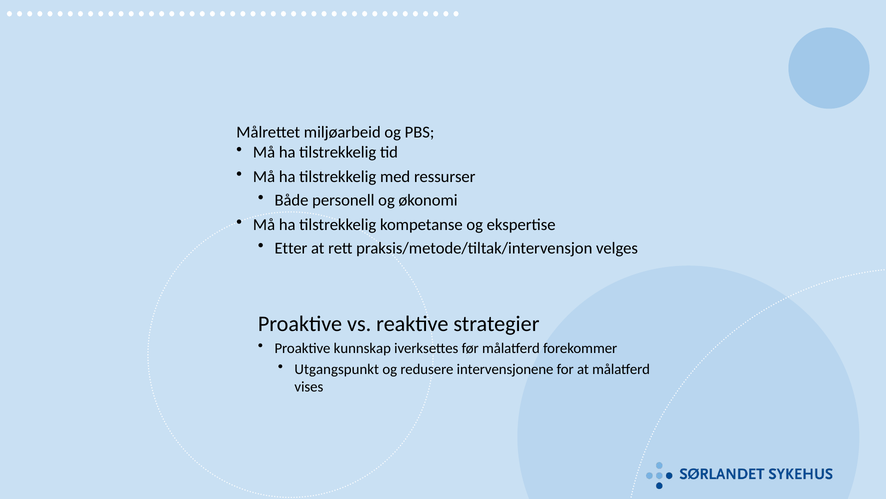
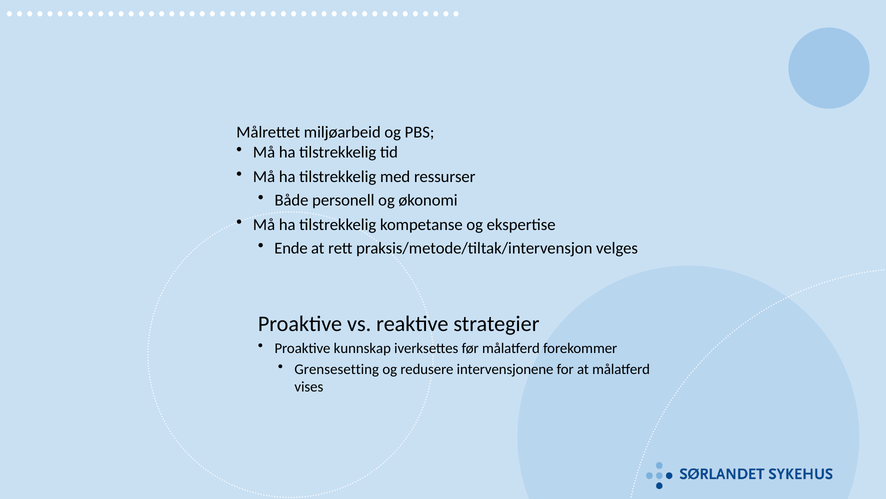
Etter: Etter -> Ende (291, 248)
Utgangspunkt: Utgangspunkt -> Grensesetting (337, 369)
